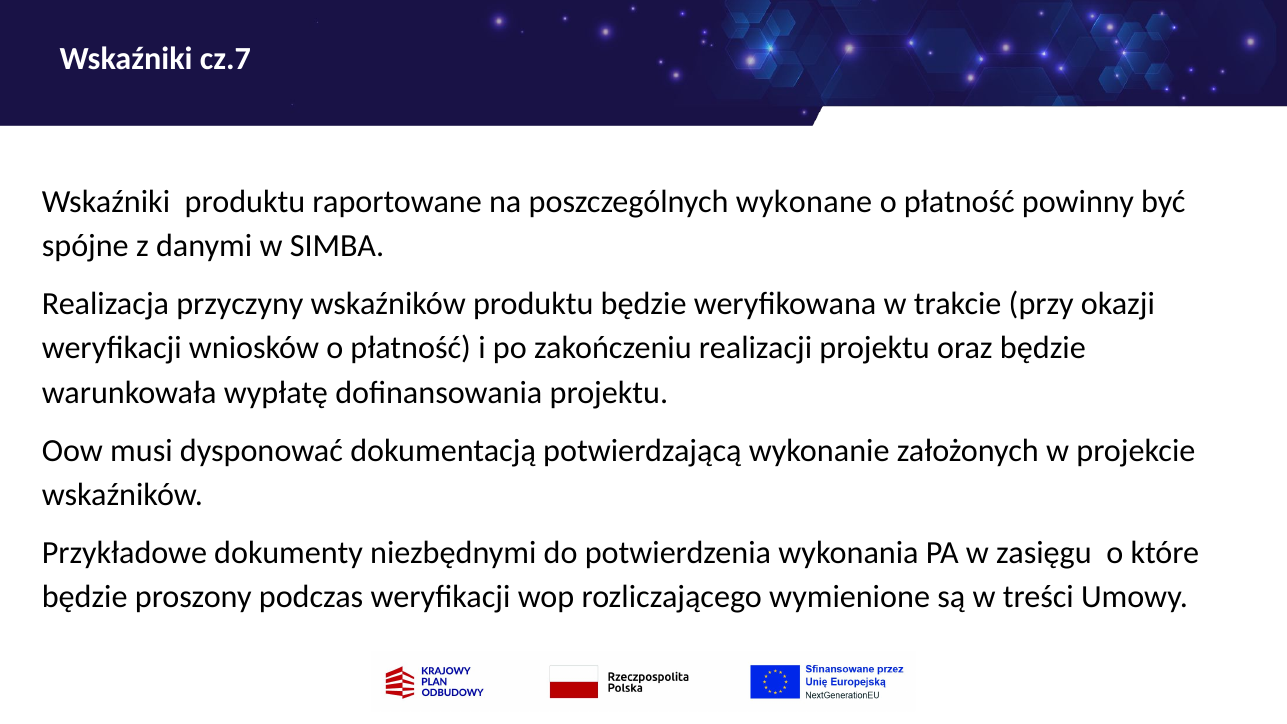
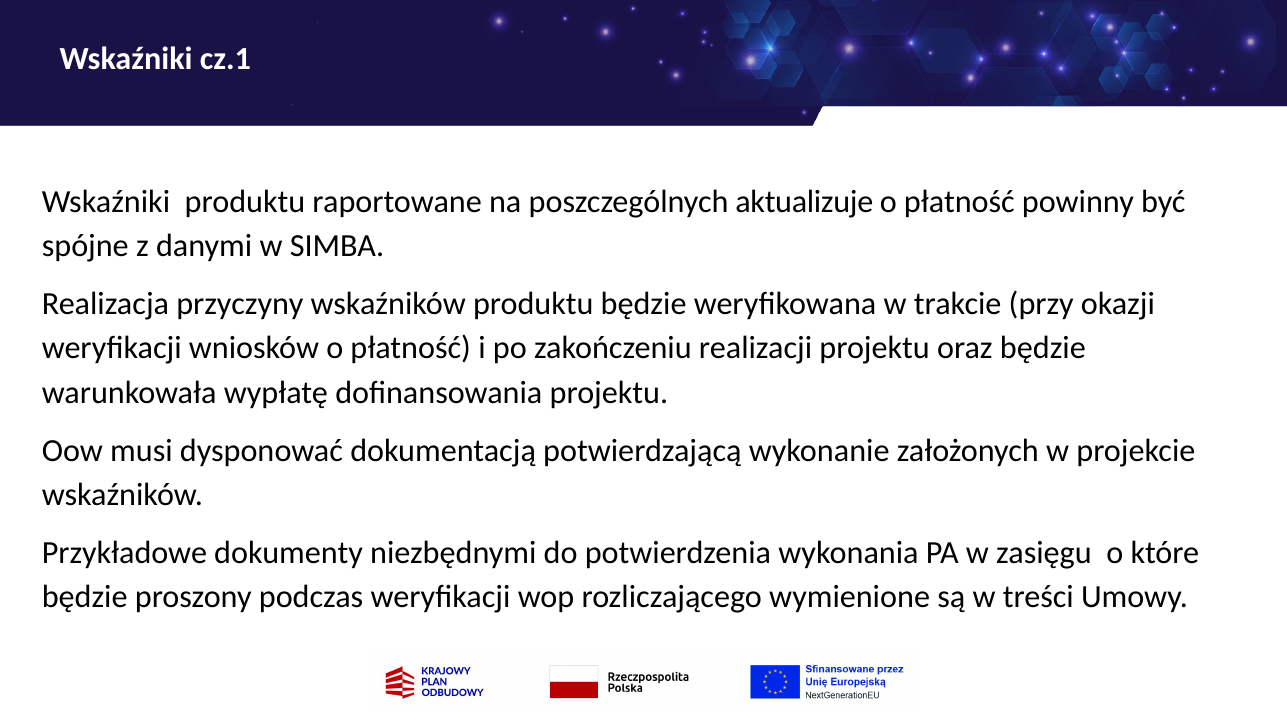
cz.7: cz.7 -> cz.1 (225, 58)
wykonane: wykonane -> aktualizuje (804, 202)
